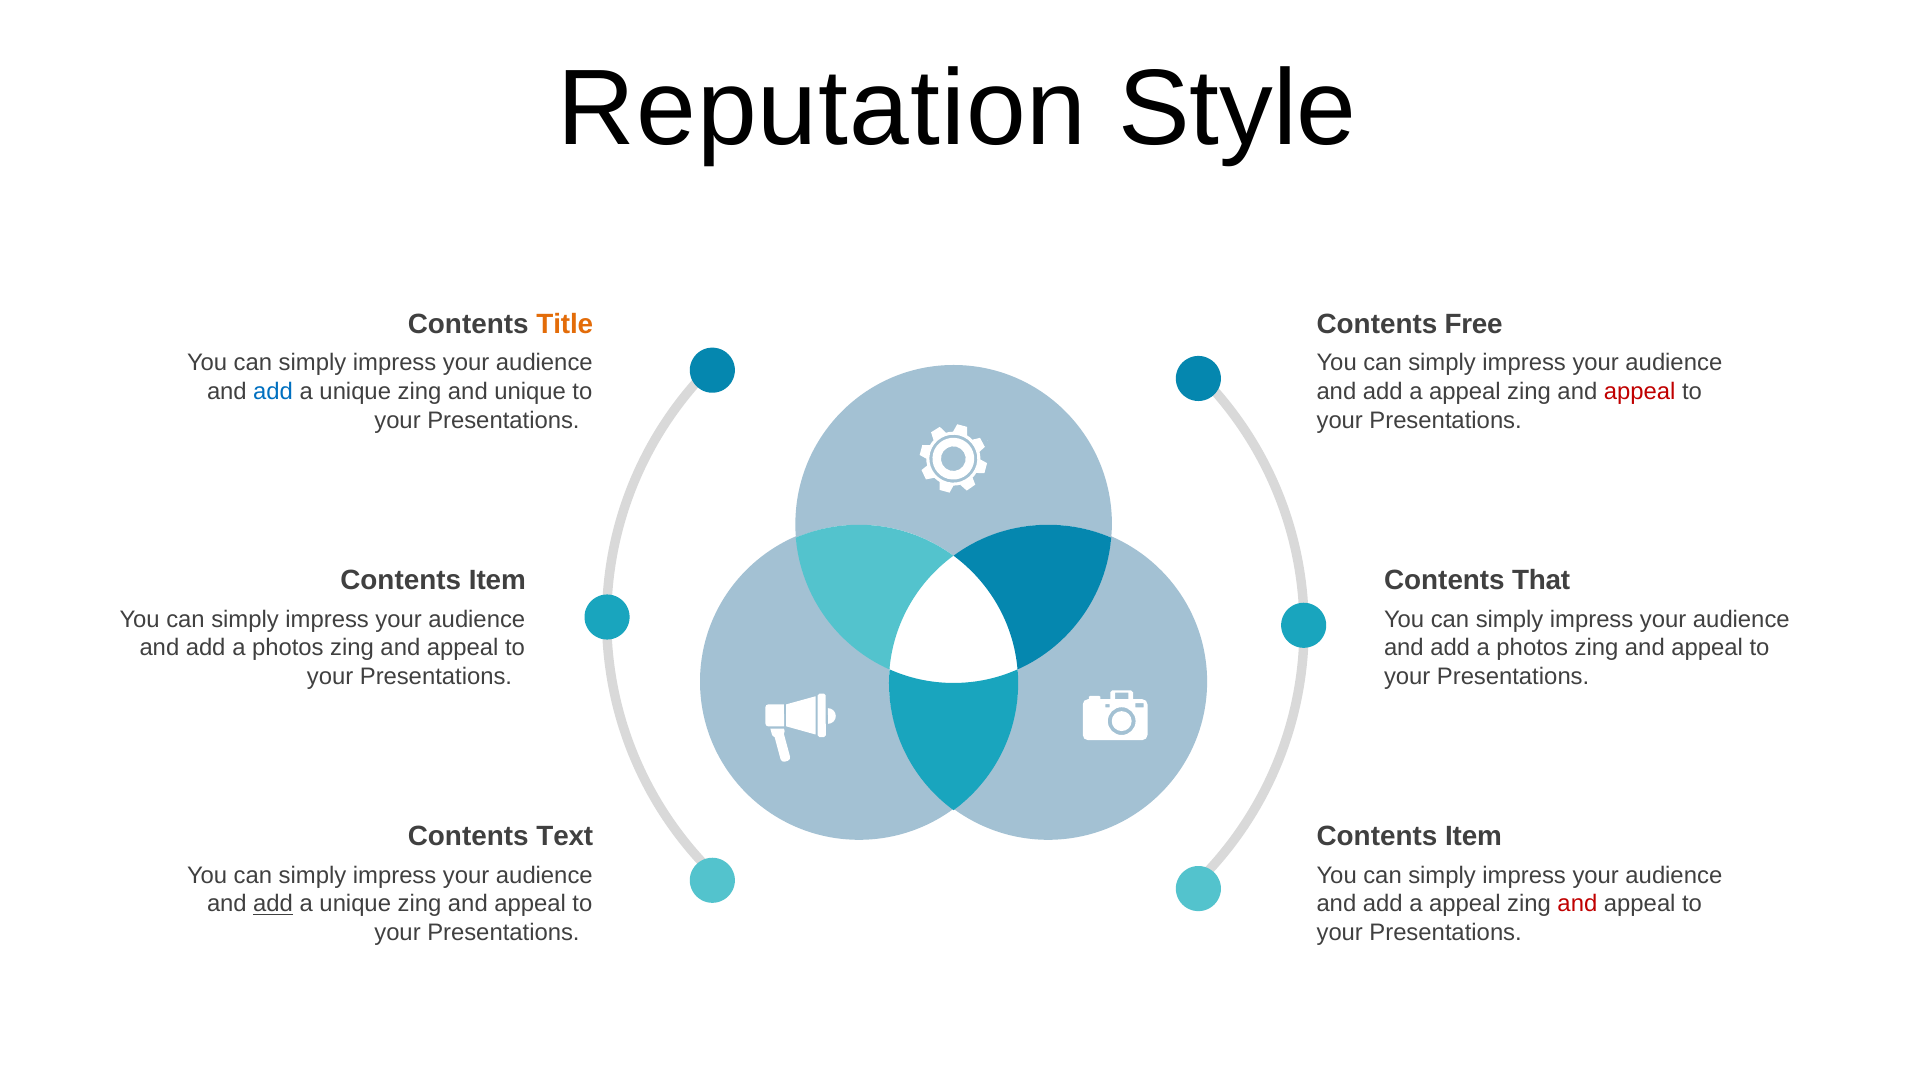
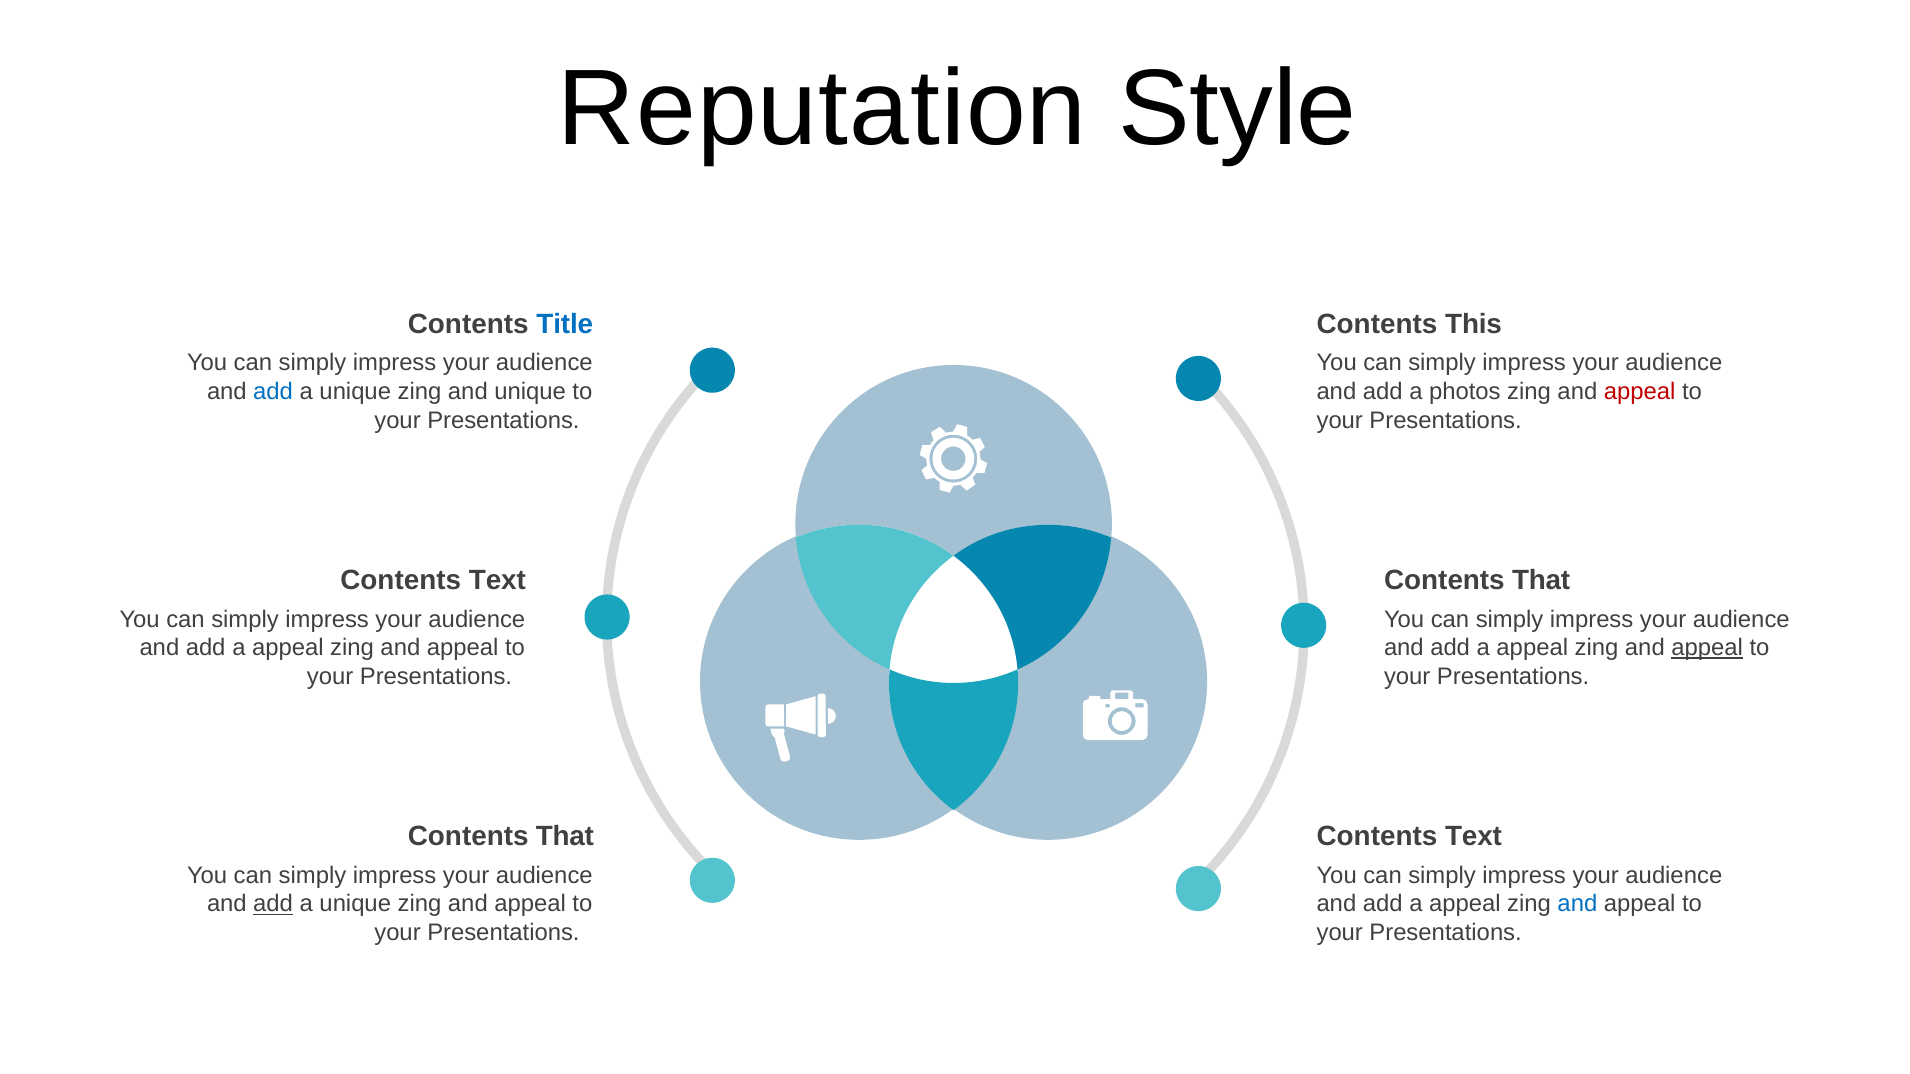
Title colour: orange -> blue (565, 324)
Free: Free -> This (1474, 324)
appeal: appeal -> photos (1465, 392)
Item: Item -> Text (497, 581)
photos: photos -> appeal (288, 648)
photos: photos -> appeal (1532, 648)
appeal underline: none -> present (1707, 648)
Text: Text -> That (565, 837)
Item: Item -> Text (1474, 837)
and colour: red -> blue (1577, 904)
